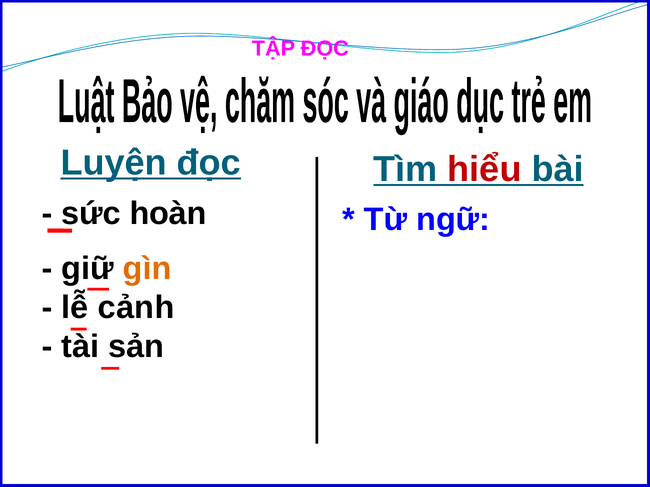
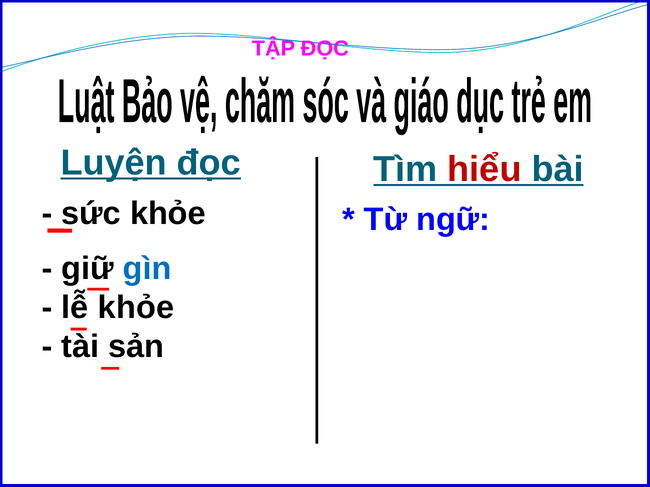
sức hoàn: hoàn -> khỏe (168, 214)
gìn colour: orange -> blue (147, 269)
lễ cảnh: cảnh -> khỏe (136, 308)
